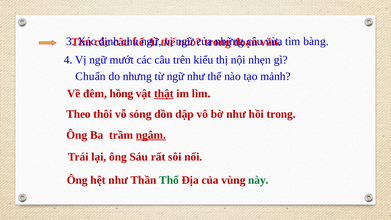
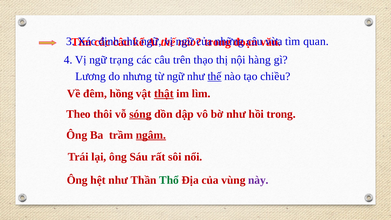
bàng: bàng -> quan (316, 41)
mướt: mướt -> trạng (122, 60)
kiểu: kiểu -> thạo (203, 60)
nhẹn: nhẹn -> hàng (260, 60)
Chuẩn: Chuẩn -> Lương (91, 76)
thế underline: none -> present (215, 76)
mảnh: mảnh -> chiều (275, 76)
sóng underline: none -> present (140, 114)
này colour: green -> purple (258, 180)
